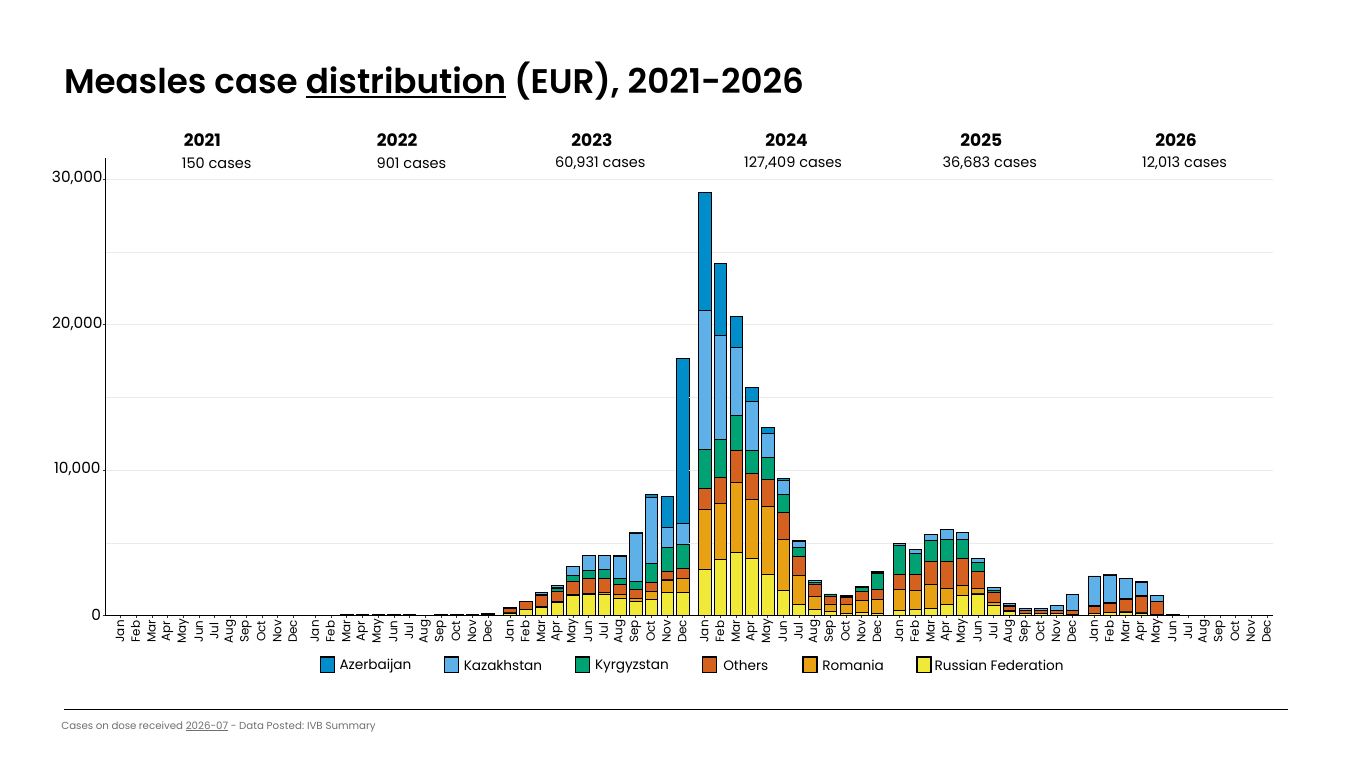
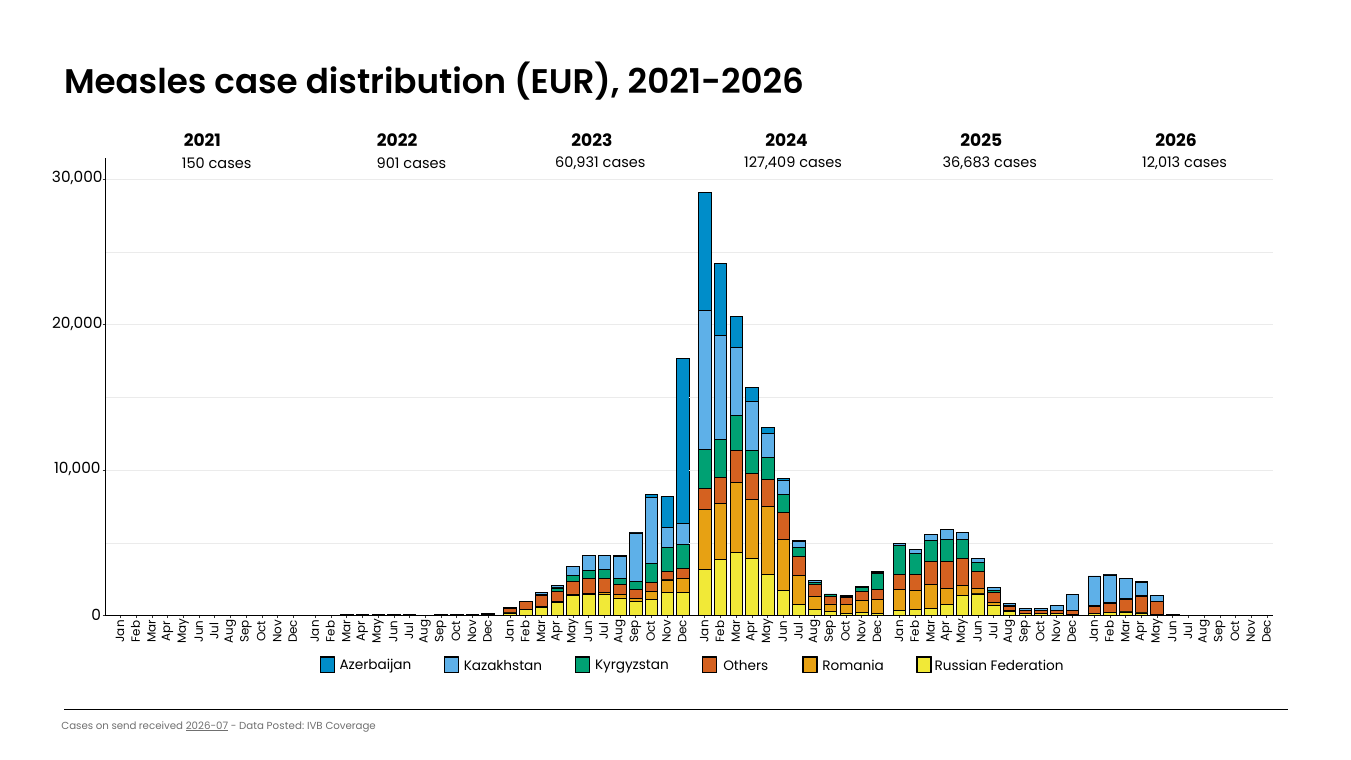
distribution underline: present -> none (406, 82)
dose: dose -> send (124, 726)
Summary: Summary -> Coverage (351, 726)
